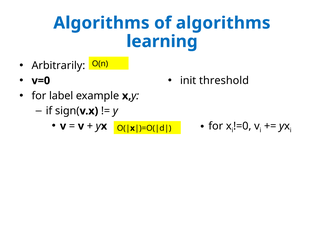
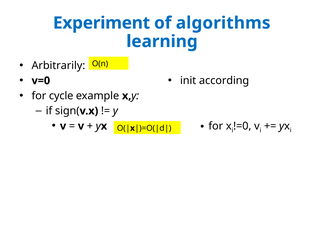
Algorithms: Algorithms -> Experiment (102, 23)
threshold: threshold -> according (224, 81)
label: label -> cycle (61, 96)
